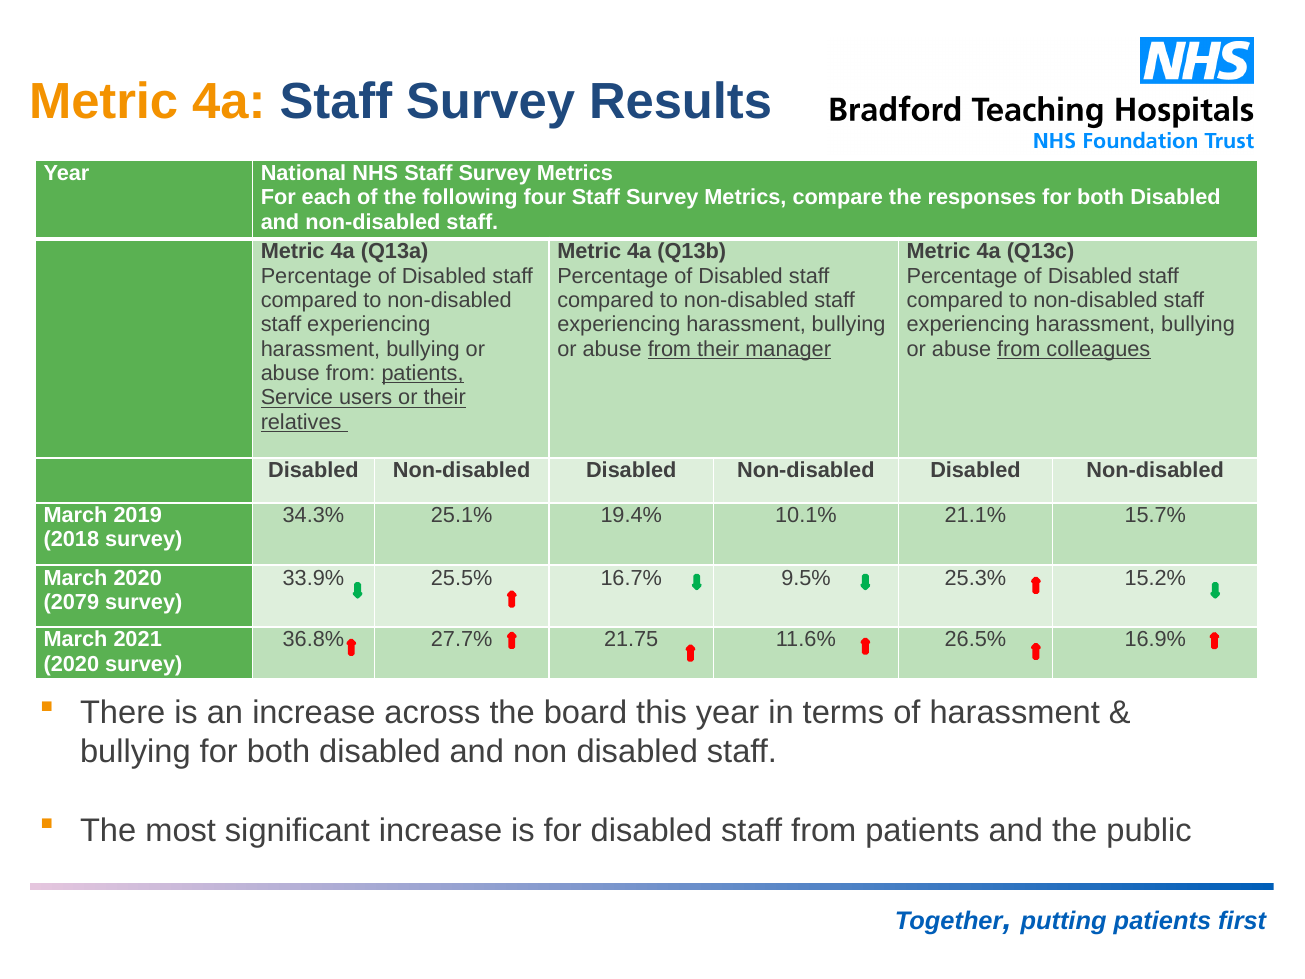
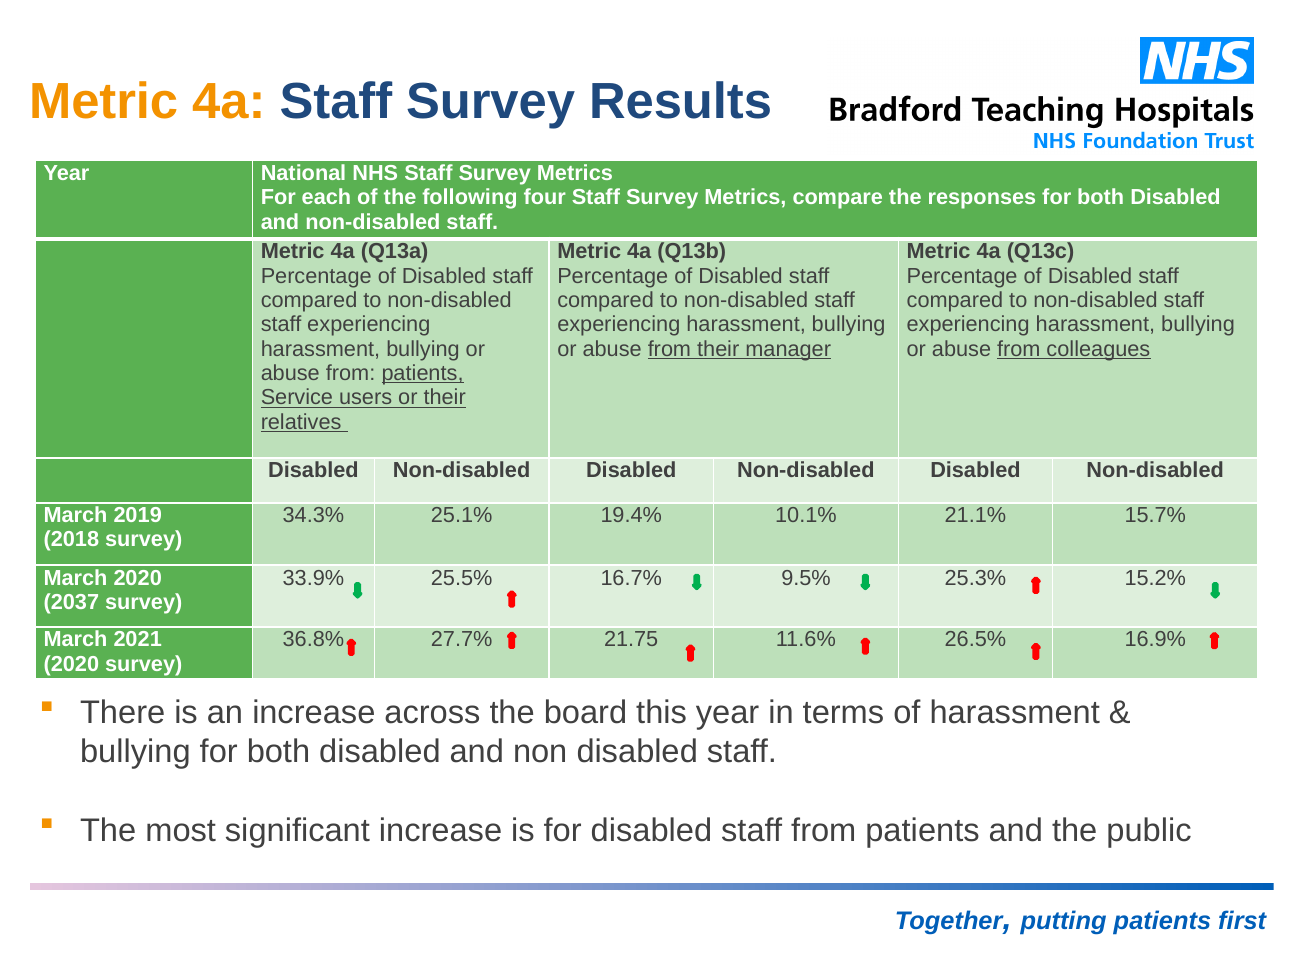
2079: 2079 -> 2037 (71, 602)
